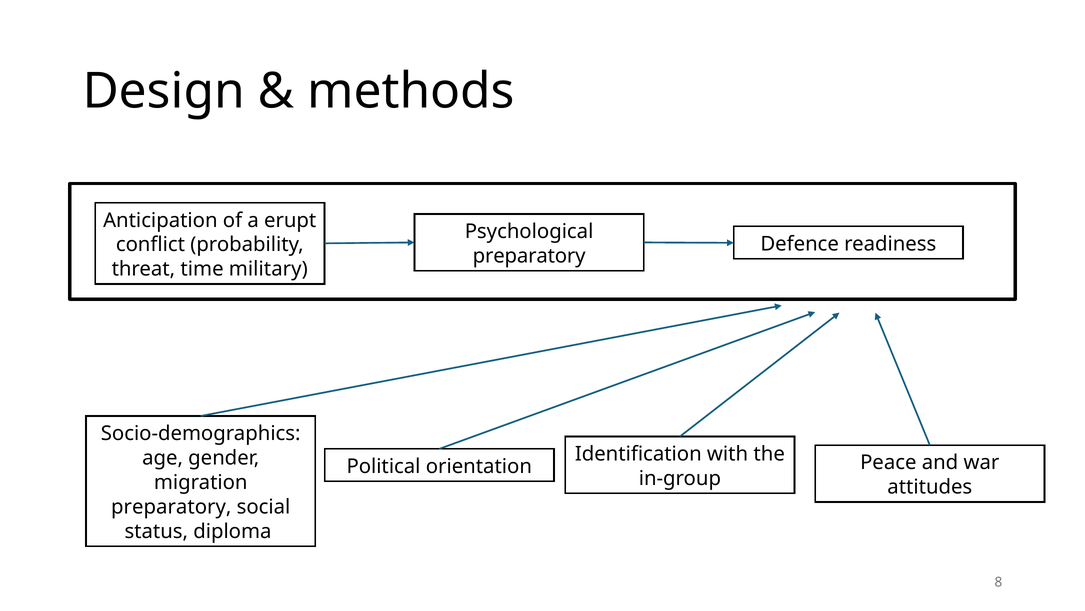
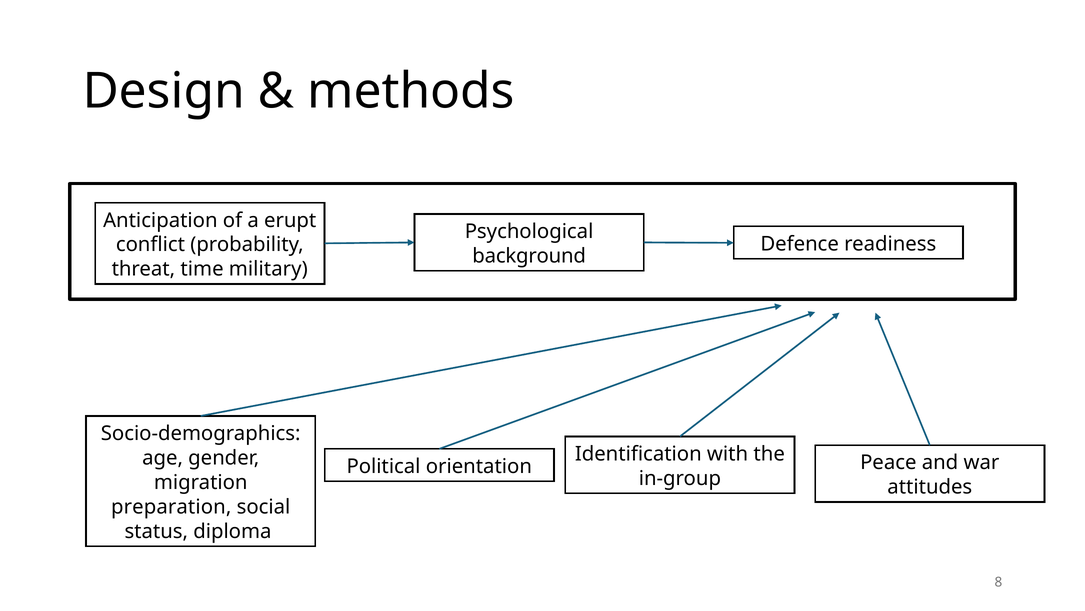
preparatory: preparatory -> background (529, 256)
preparatory: preparatory -> preparation (171, 506)
